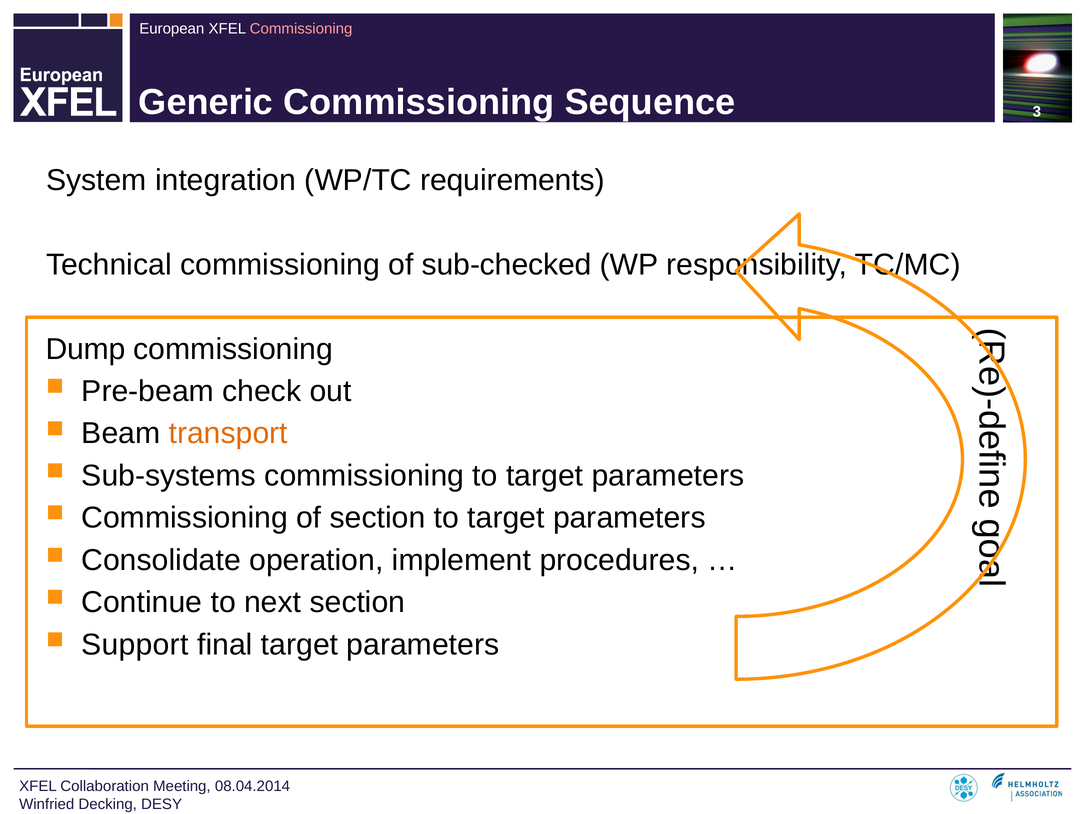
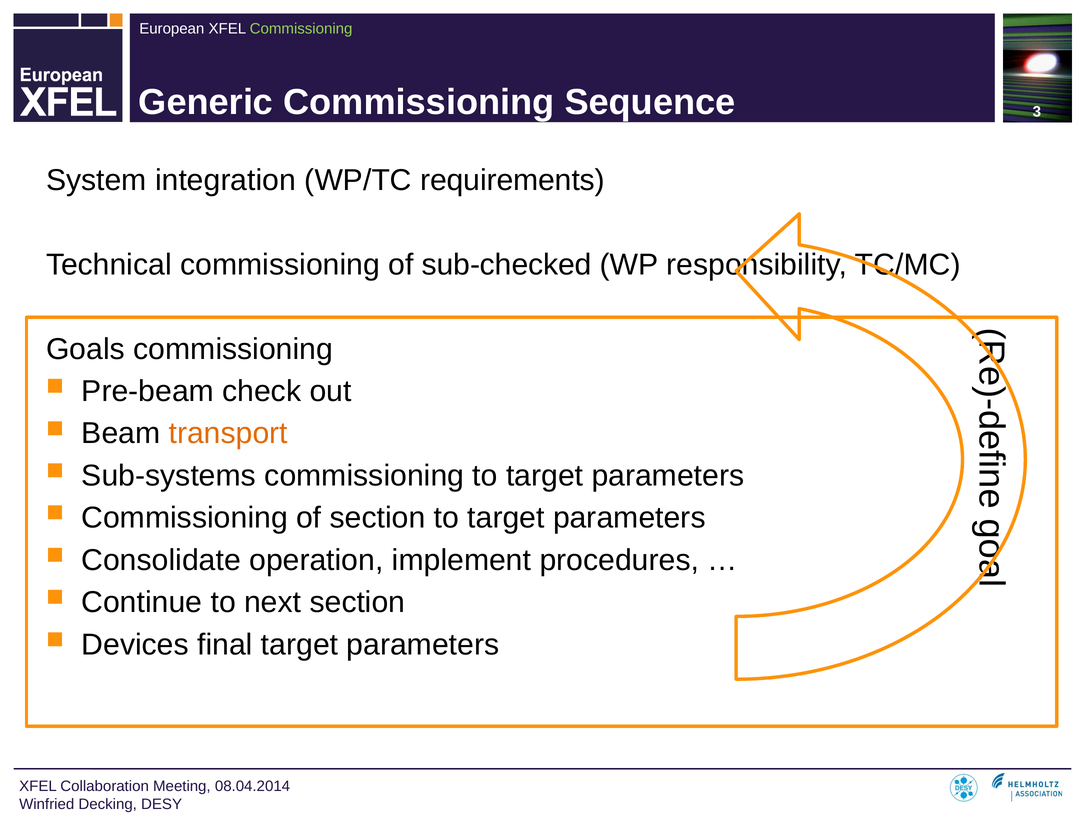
Commissioning colour: pink -> light green (301, 29)
Dump: Dump -> Goals (85, 349)
Support: Support -> Devices (135, 645)
